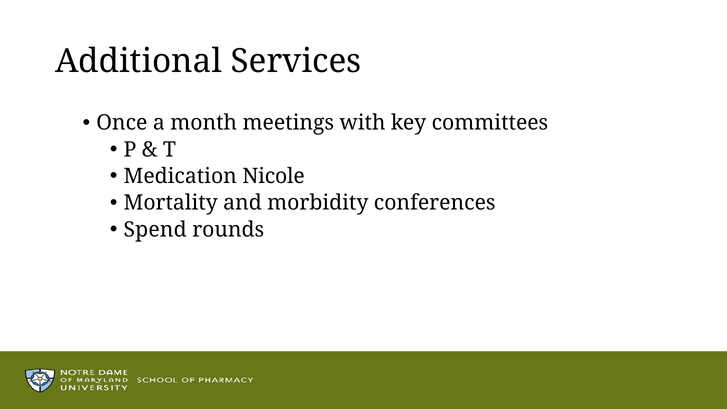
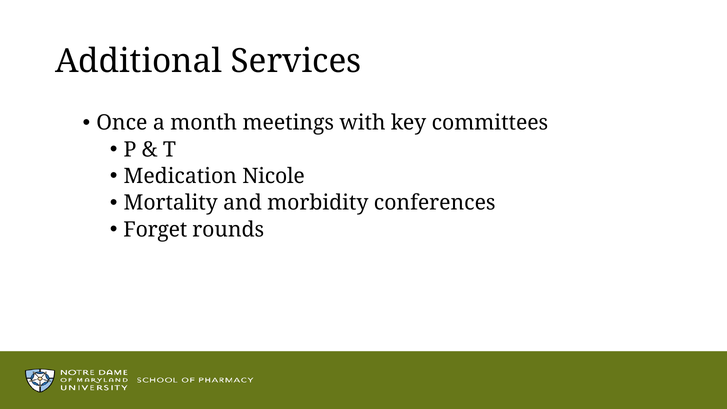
Spend: Spend -> Forget (155, 230)
